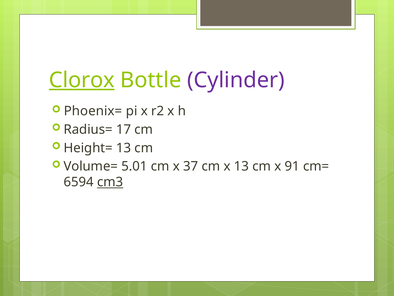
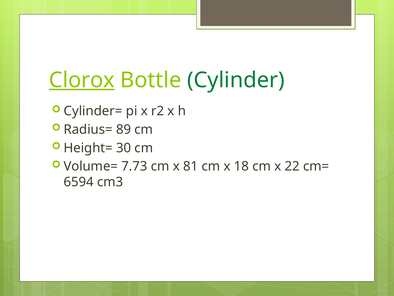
Cylinder colour: purple -> green (236, 80)
Phoenix=: Phoenix= -> Cylinder= (93, 111)
17: 17 -> 89 (124, 129)
Height= 13: 13 -> 30 (124, 148)
5.01: 5.01 -> 7.73 (134, 166)
37: 37 -> 81 (191, 166)
x 13: 13 -> 18 (241, 166)
91: 91 -> 22 (292, 166)
cm3 underline: present -> none (110, 182)
